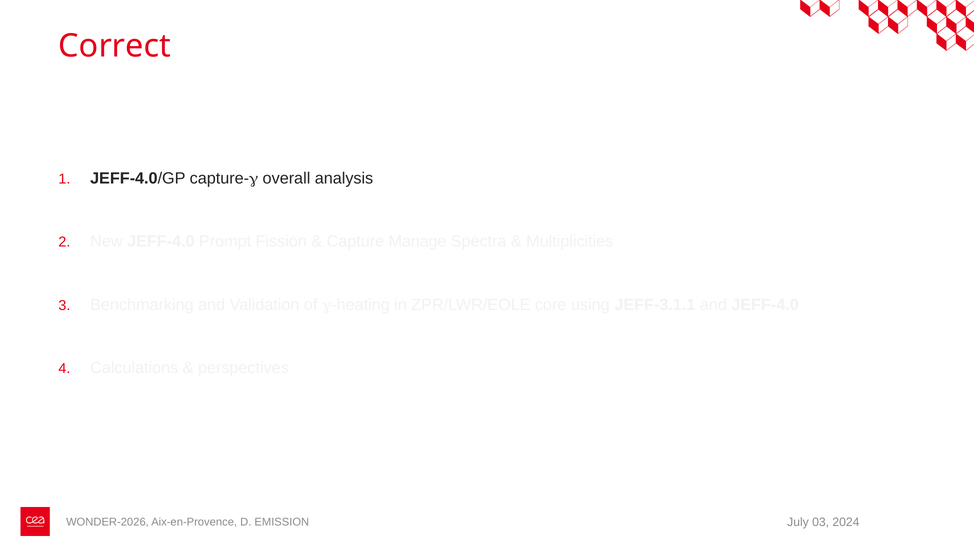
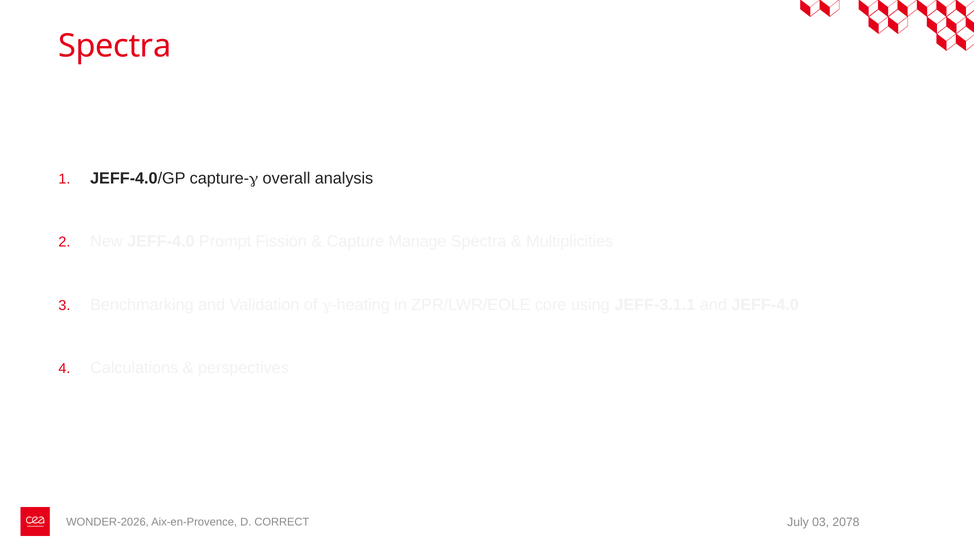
Correct: Correct -> Spectra (115, 46)
2024: 2024 -> 2078 (846, 522)
EMISSION: EMISSION -> CORRECT (282, 522)
